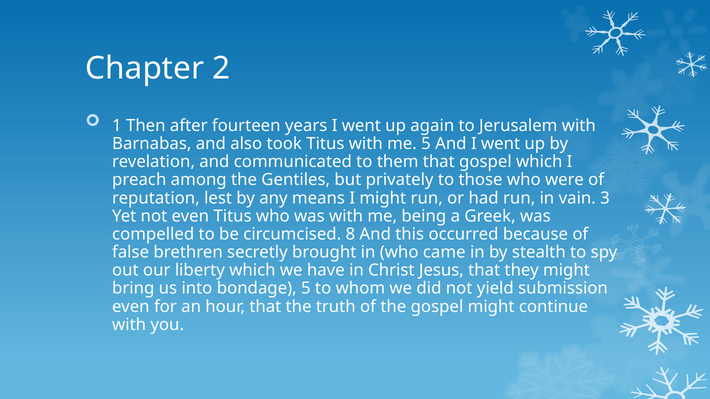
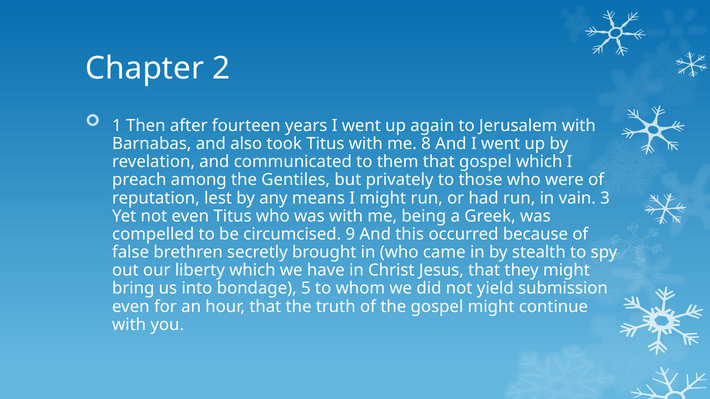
me 5: 5 -> 8 (426, 144)
8: 8 -> 9 (350, 234)
